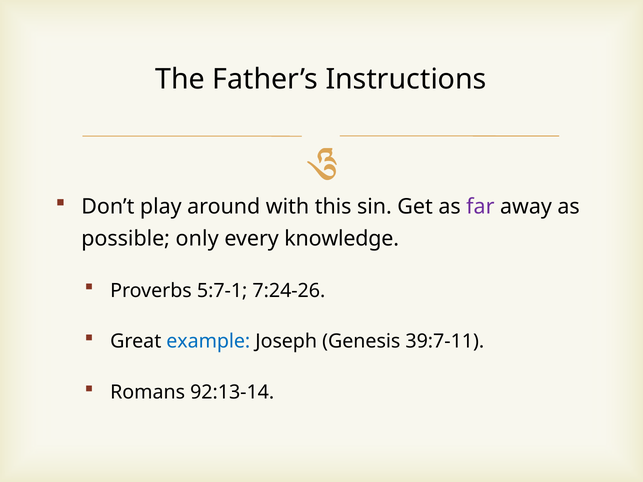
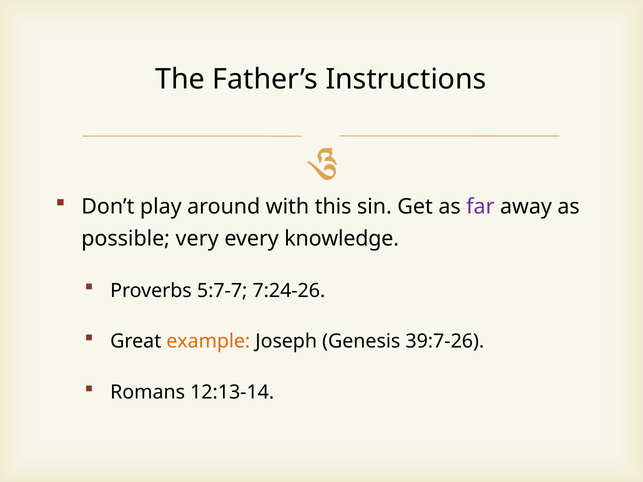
only: only -> very (197, 239)
5:7-1: 5:7-1 -> 5:7-7 (222, 291)
example colour: blue -> orange (208, 342)
39:7-11: 39:7-11 -> 39:7-26 (445, 342)
92:13-14: 92:13-14 -> 12:13-14 (232, 392)
